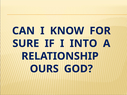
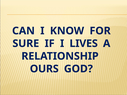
INTO: INTO -> LIVES (84, 44)
